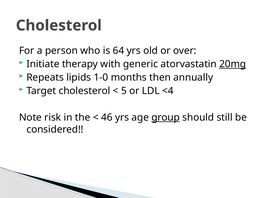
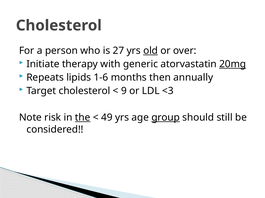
64: 64 -> 27 (118, 51)
old underline: none -> present (151, 51)
1-0: 1-0 -> 1-6 (101, 78)
5: 5 -> 9 (124, 91)
<4: <4 -> <3 (168, 91)
the underline: none -> present (83, 118)
46: 46 -> 49 (107, 118)
